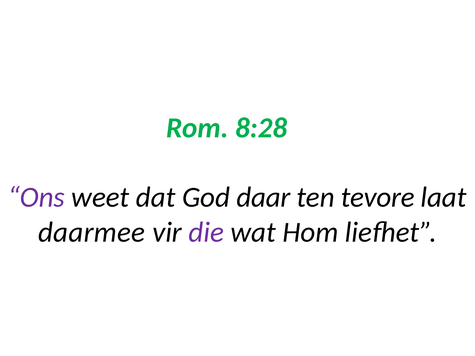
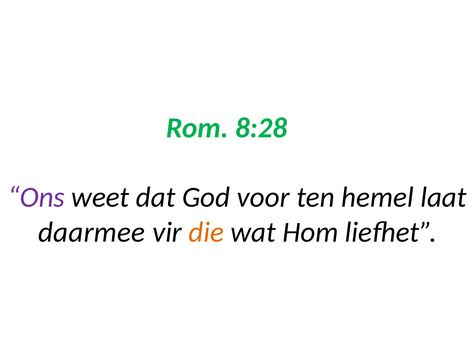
daar: daar -> voor (263, 198)
tevore: tevore -> hemel (378, 198)
die colour: purple -> orange (206, 232)
